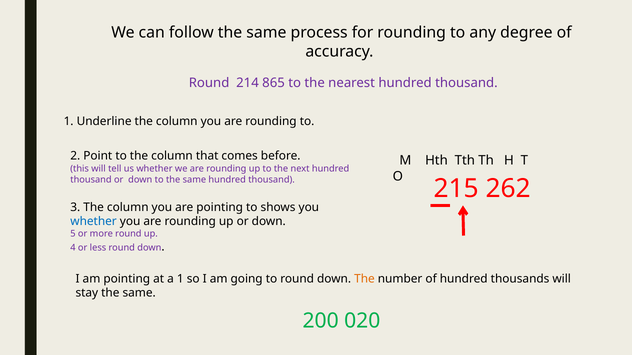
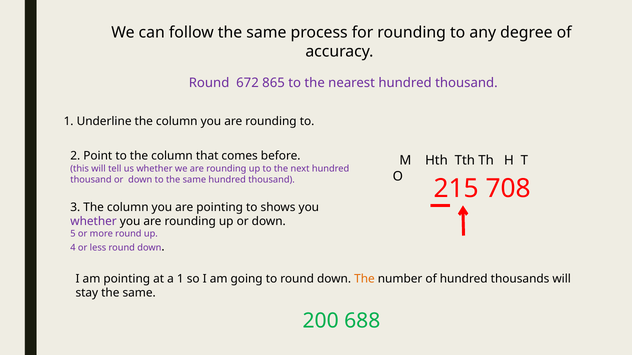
214: 214 -> 672 (247, 83)
262: 262 -> 708 (508, 189)
whether colour: blue -> purple (94, 222)
020: 020 -> 688 (362, 321)
